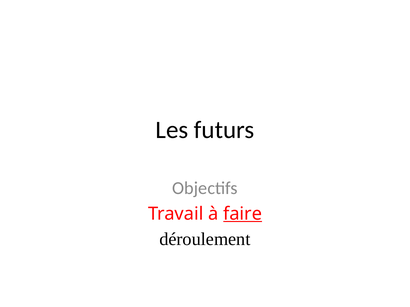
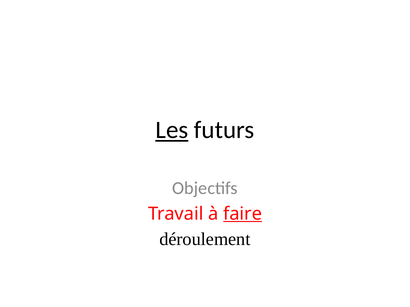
Les underline: none -> present (172, 130)
